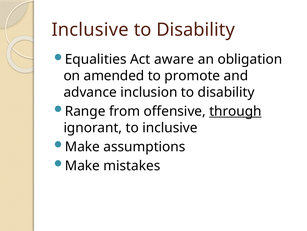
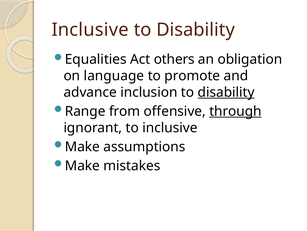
aware: aware -> others (174, 59)
amended: amended -> language (114, 76)
disability underline: none -> present (226, 92)
